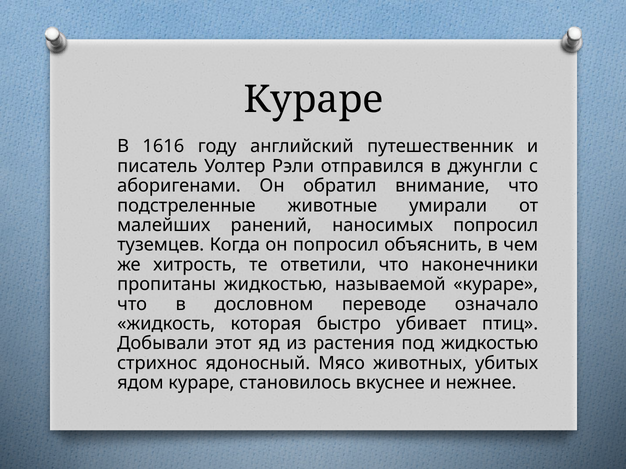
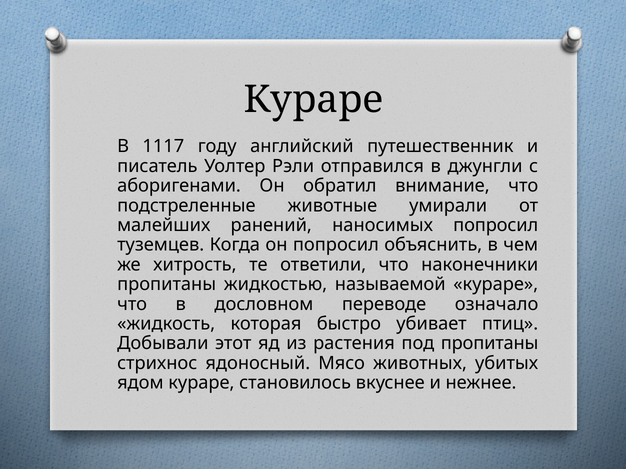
1616: 1616 -> 1117 (163, 147)
под жидкостью: жидкостью -> пропитаны (490, 344)
